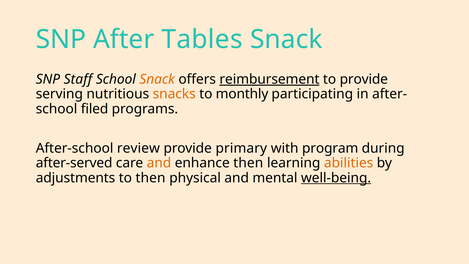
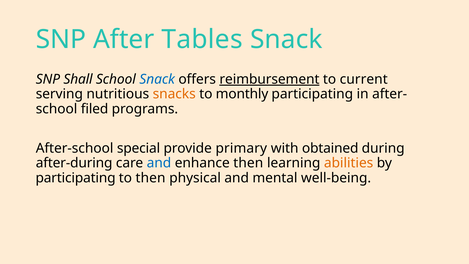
Staff: Staff -> Shall (78, 79)
Snack colour: orange -> blue (157, 79)
to provide: provide -> current (364, 79)
review: review -> special (139, 148)
program: program -> obtained (330, 148)
after-served: after-served -> after-during (74, 163)
and colour: orange -> blue (159, 163)
adjustments: adjustments -> participating (76, 178)
well-being underline: present -> none (336, 178)
